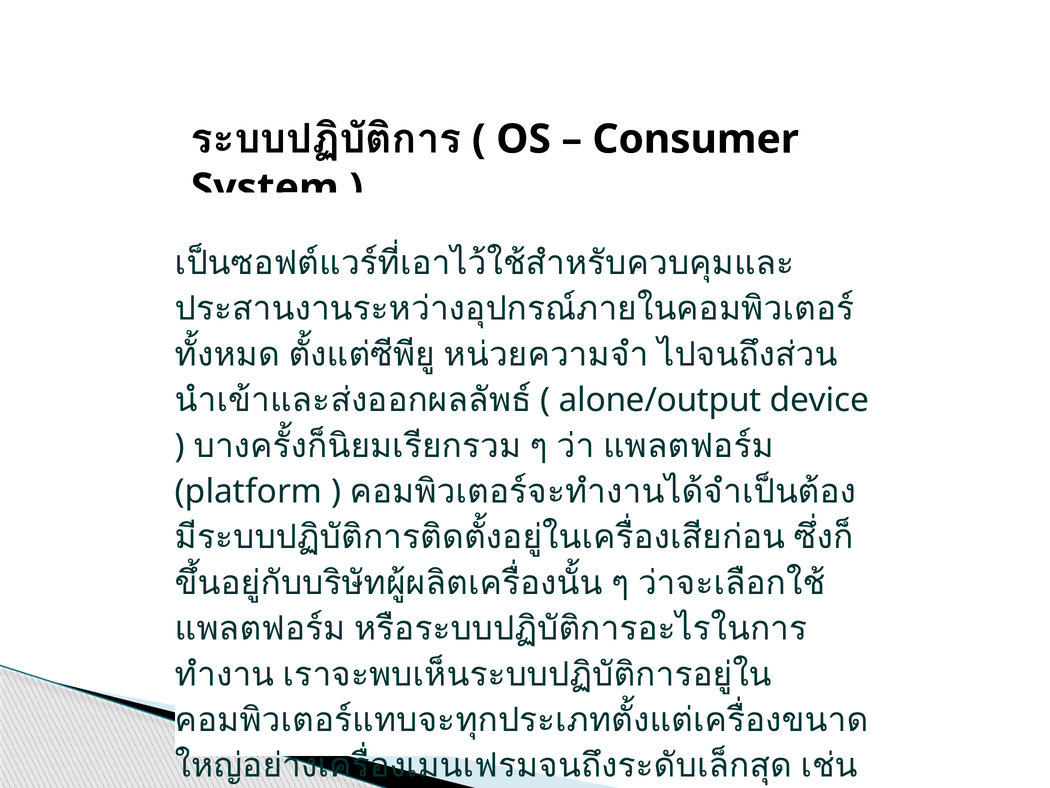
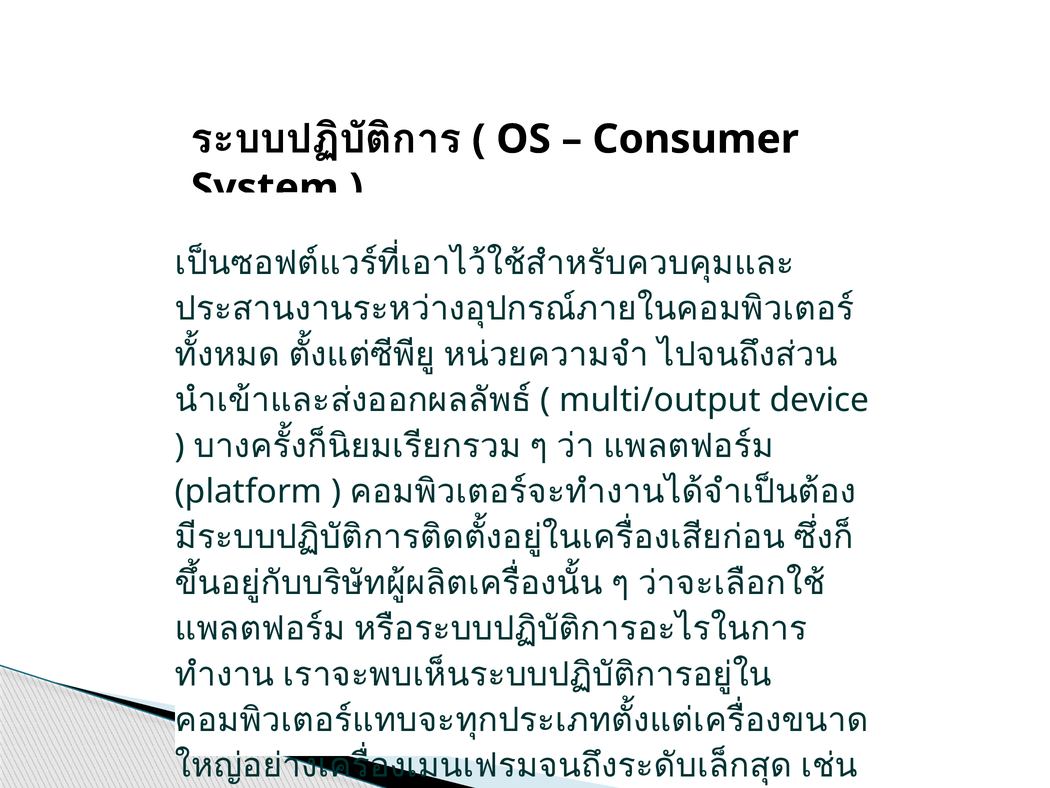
alone/output: alone/output -> multi/output (660, 400)
